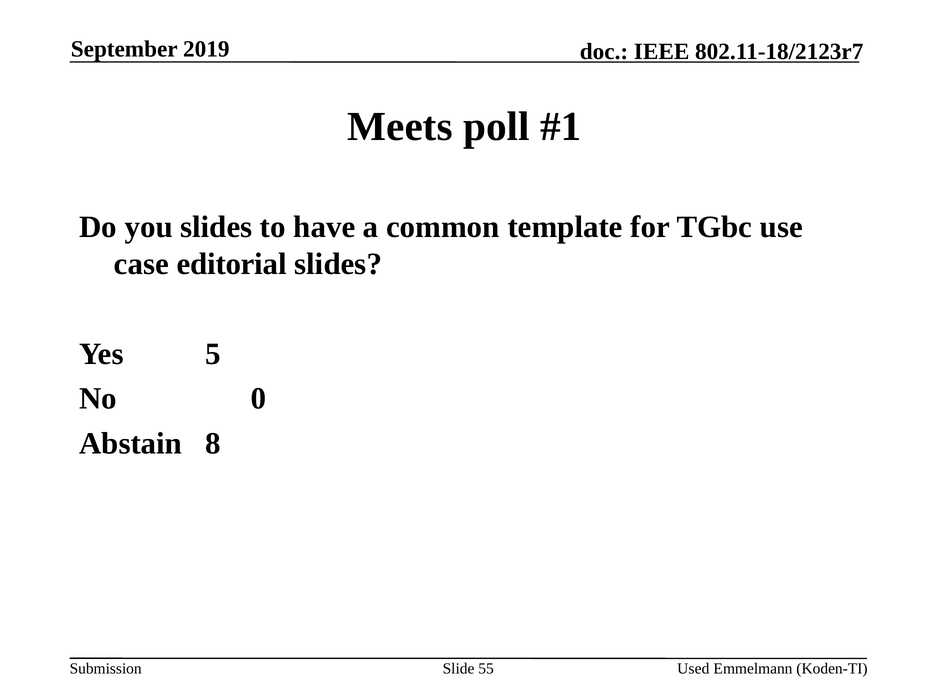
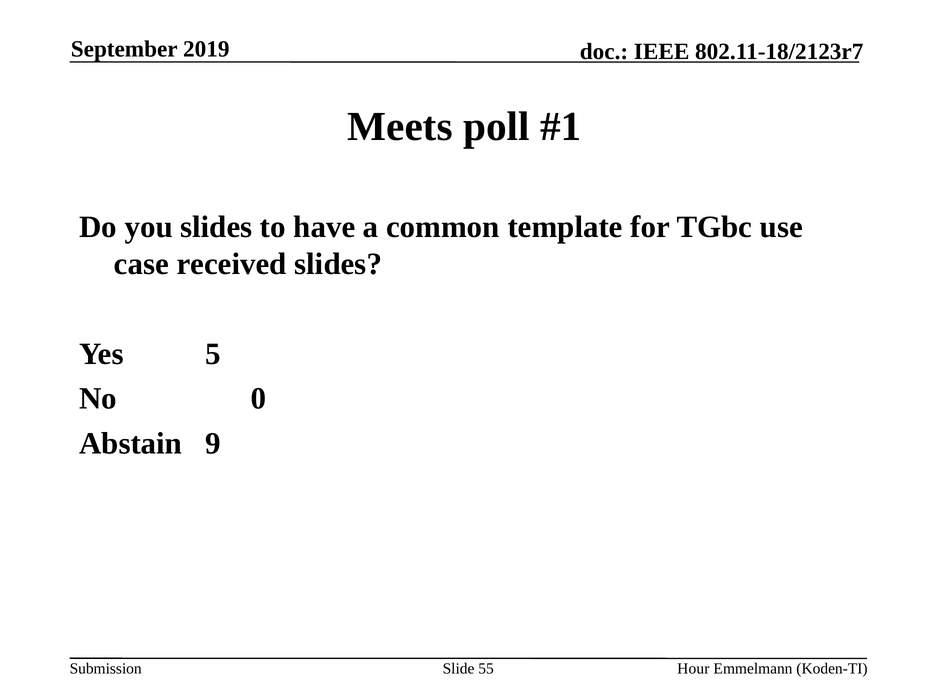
editorial: editorial -> received (232, 264)
8: 8 -> 9 (213, 444)
Used: Used -> Hour (693, 668)
